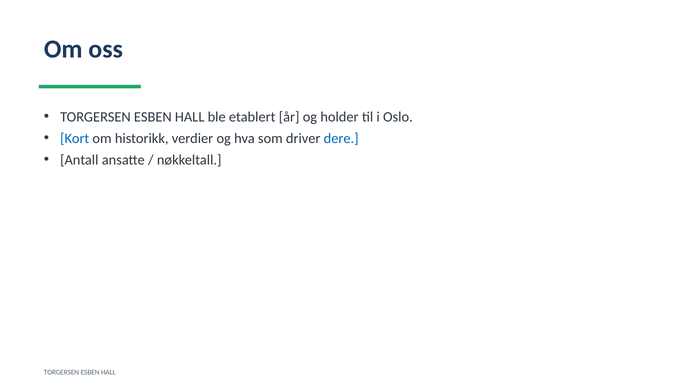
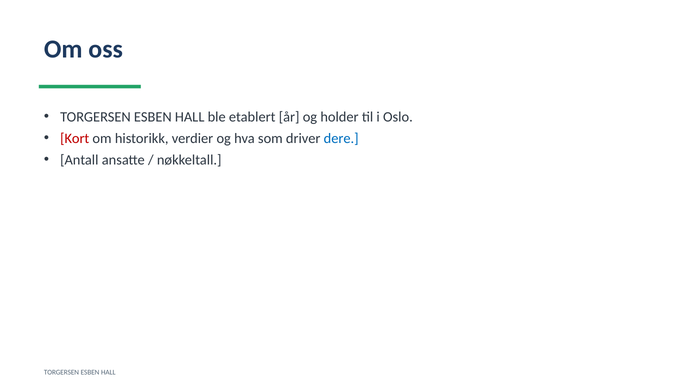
Kort colour: blue -> red (75, 139)
